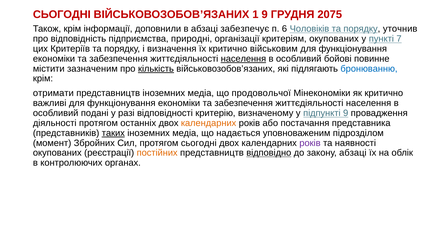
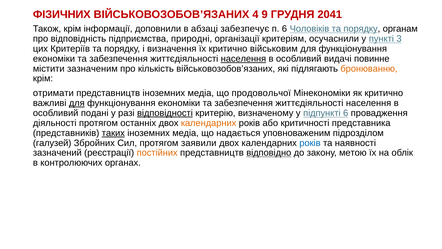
СЬОГОДНІ: СЬОГОДНІ -> ФІЗИЧНИХ (62, 14)
1: 1 -> 4 (255, 14)
2075: 2075 -> 2041 (330, 14)
уточнив: уточнив -> органам (400, 29)
критеріям окупованих: окупованих -> осучаснили (334, 39)
7: 7 -> 3 (399, 39)
бойові: бойові -> видачі (338, 59)
кількість underline: present -> none (156, 69)
бронюванню colour: blue -> orange (369, 69)
для underline: none -> present (77, 103)
відповідності underline: none -> present (165, 113)
підпункті 9: 9 -> 6 (346, 113)
постачання: постачання -> критичності (305, 123)
момент: момент -> галузей (52, 143)
протягом сьогодні: сьогодні -> заявили (199, 143)
років colour: purple -> blue (310, 143)
окупованих: окупованих -> зазначений (57, 153)
закону абзаці: абзаці -> метою (353, 153)
